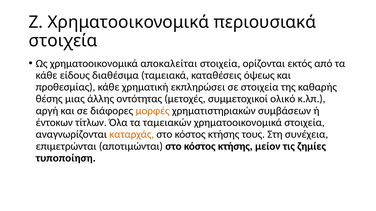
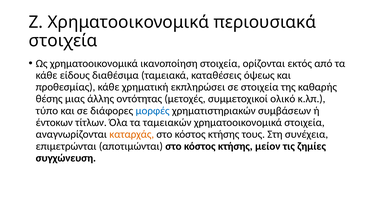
αποκαλείται: αποκαλείται -> ικανοποίηση (169, 64)
αργή: αργή -> τύπο (47, 111)
μορφές colour: orange -> blue (153, 111)
τυποποίηση: τυποποίηση -> συγχώνευση (66, 158)
